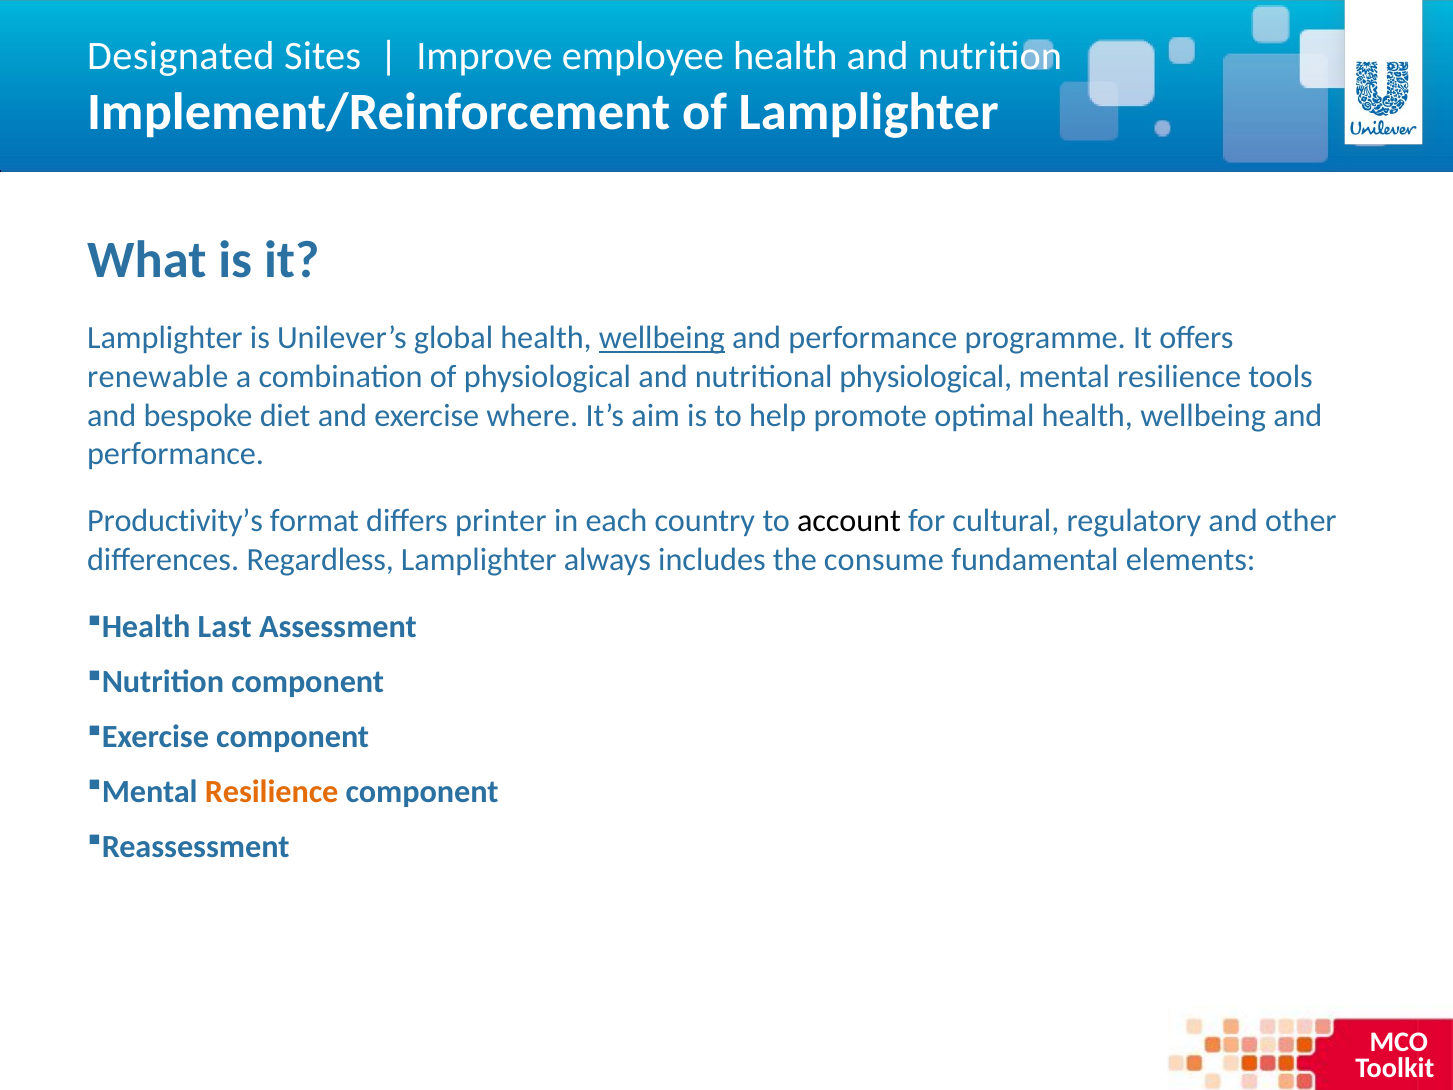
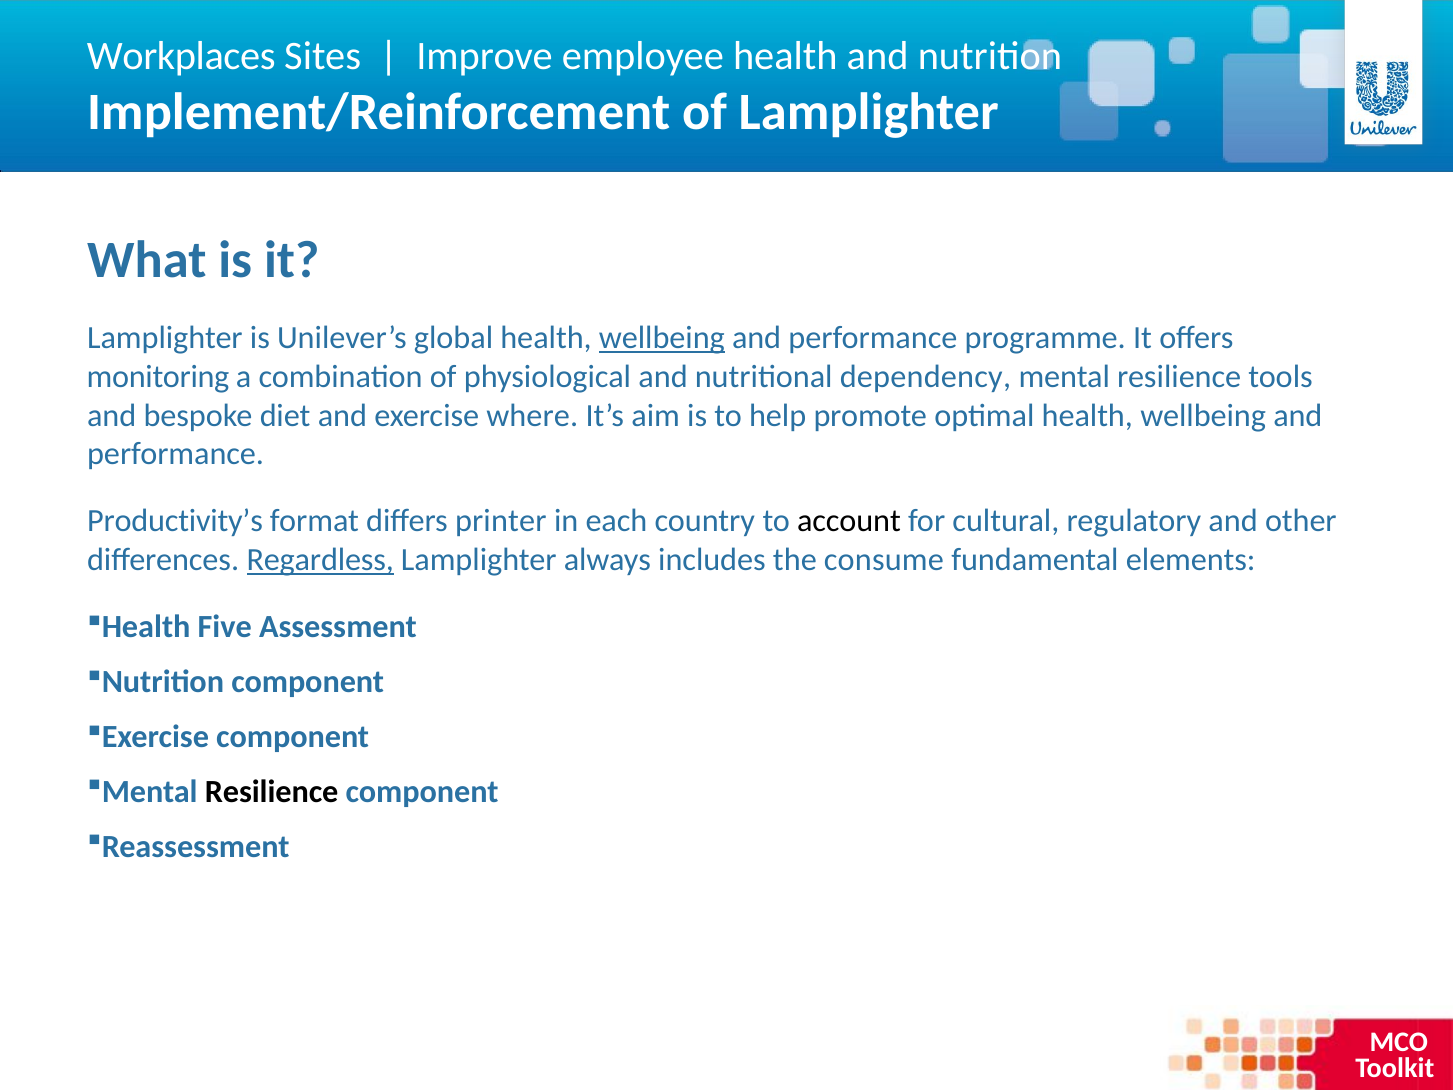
Designated: Designated -> Workplaces (181, 56)
renewable: renewable -> monitoring (158, 377)
nutritional physiological: physiological -> dependency (925, 377)
Regardless underline: none -> present (320, 560)
Last: Last -> Five (225, 627)
Resilience colour: orange -> black (272, 791)
